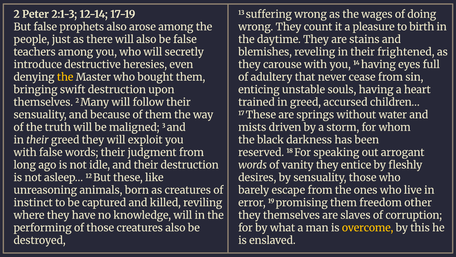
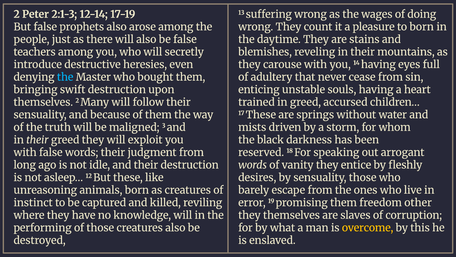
to birth: birth -> born (422, 27)
frightened: frightened -> mountains (406, 52)
the colour: yellow -> light blue (65, 77)
